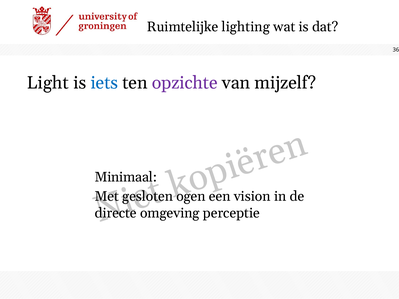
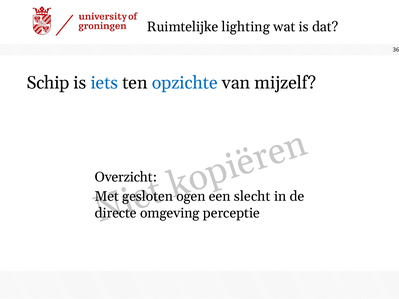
Light: Light -> Schip (48, 83)
opzichte colour: purple -> blue (185, 83)
Minimaal: Minimaal -> Overzicht (126, 177)
vision: vision -> slecht (252, 197)
